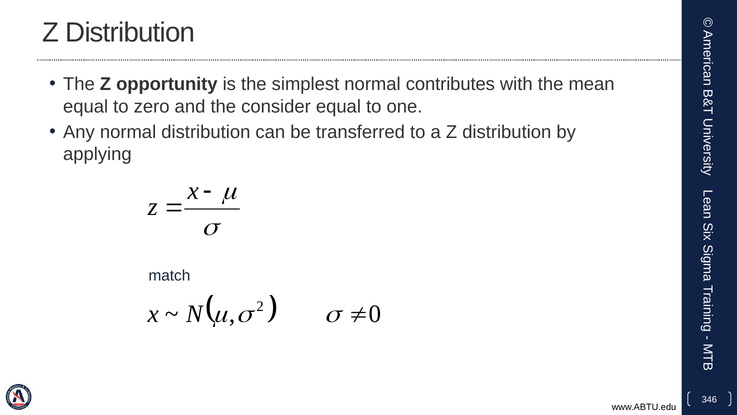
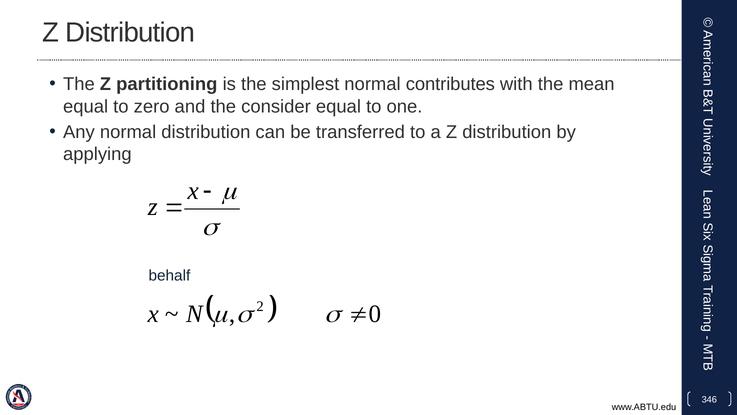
opportunity: opportunity -> partitioning (167, 84)
match: match -> behalf (169, 276)
